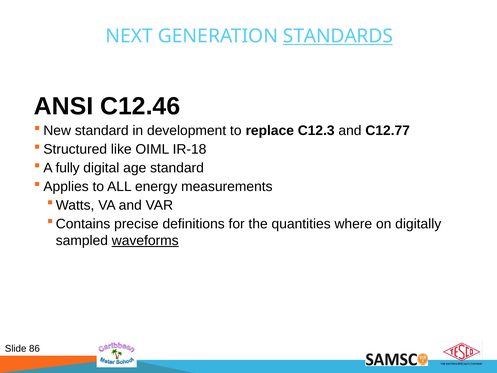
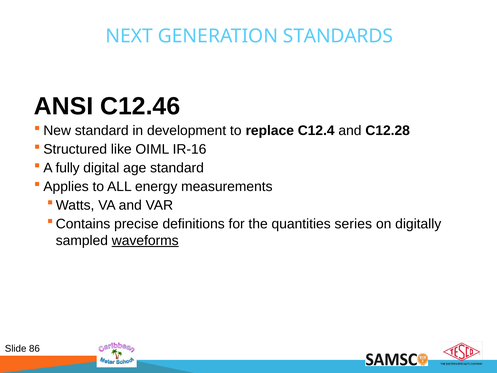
STANDARDS underline: present -> none (338, 36)
C12.3: C12.3 -> C12.4 (316, 131)
C12.77: C12.77 -> C12.28 (388, 131)
IR-18: IR-18 -> IR-16 (190, 149)
where: where -> series (353, 224)
